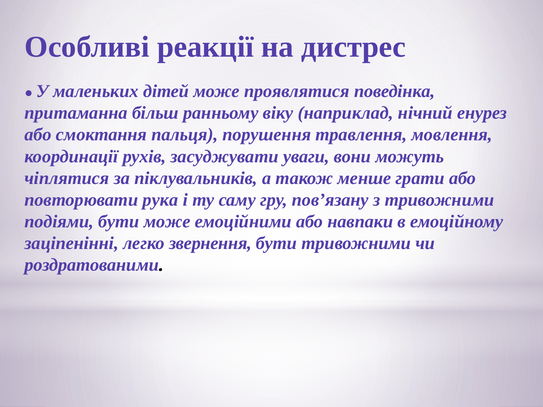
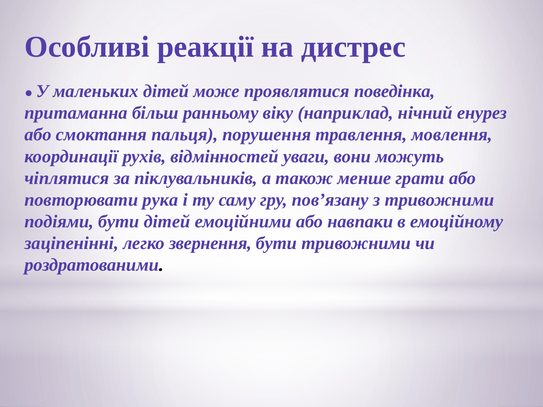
засуджувати: засуджувати -> відмінностей (225, 156)
бути може: може -> дітей (167, 222)
